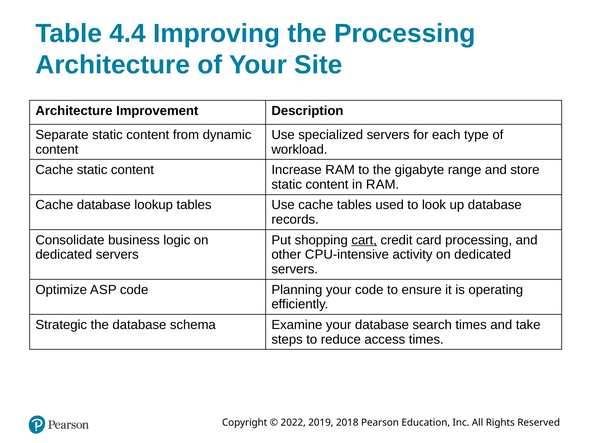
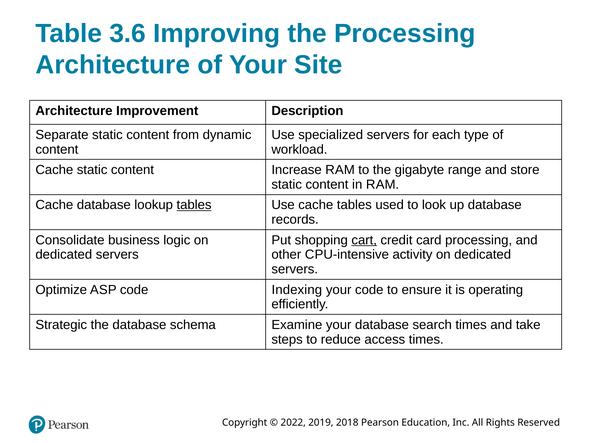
4.4: 4.4 -> 3.6 (128, 33)
tables underline: none -> present (194, 205)
Planning: Planning -> Indexing (297, 290)
